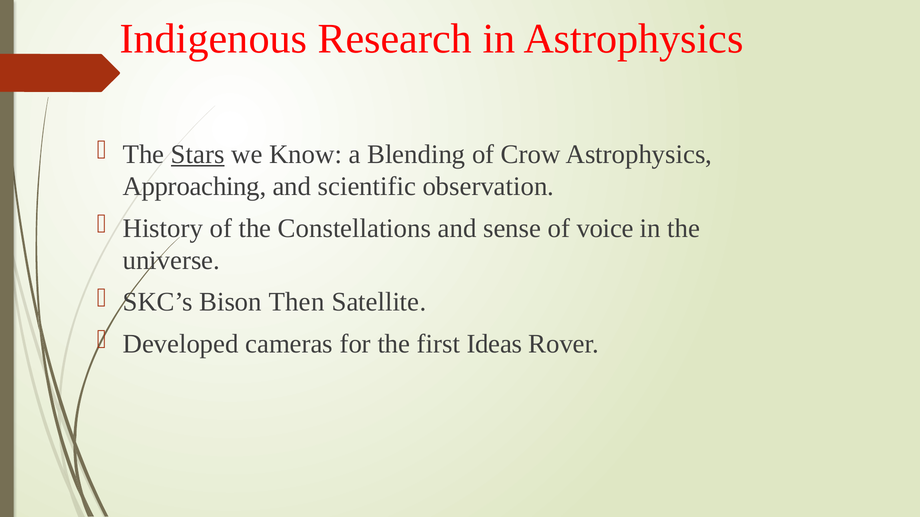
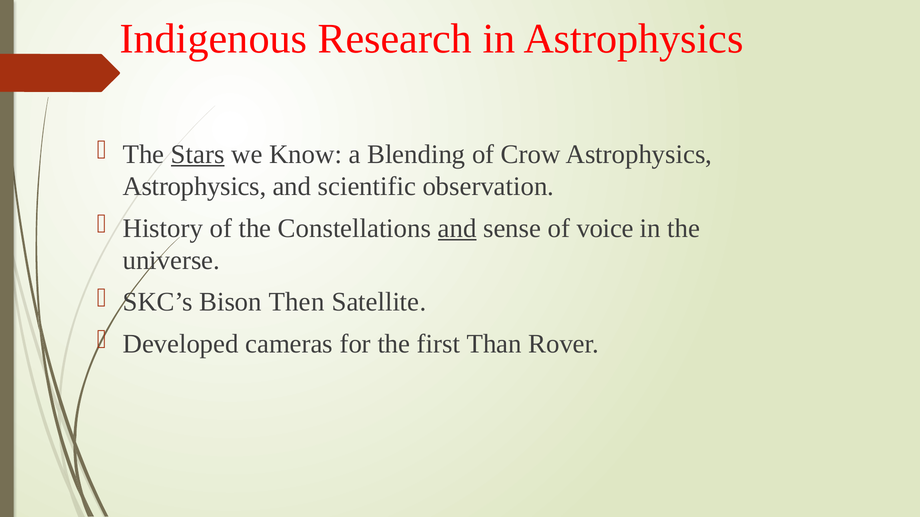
Approaching: Approaching -> Astrophysics (194, 187)
and underline: none -> present (457, 228)
Ideas: Ideas -> Than (494, 344)
